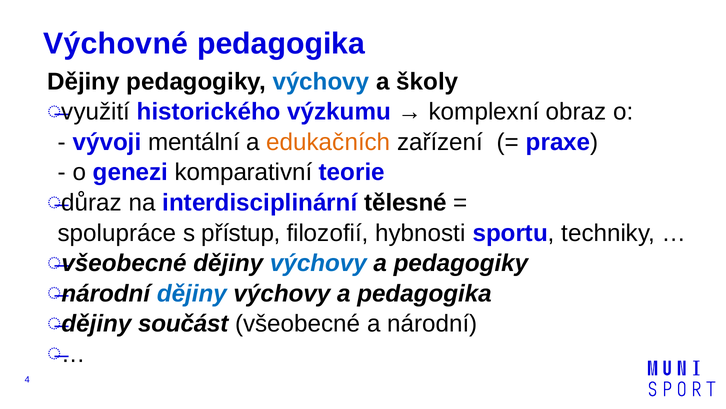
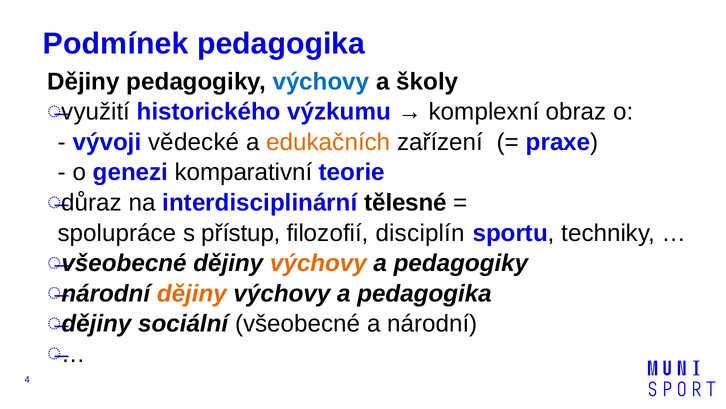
Výchovné: Výchovné -> Podmínek (116, 44)
mentální: mentální -> vědecké (194, 142)
hybnosti: hybnosti -> disciplín (420, 233)
výchovy colour: blue -> orange (318, 263)
dějiny colour: blue -> orange (192, 293)
součást: součást -> sociální (183, 323)
